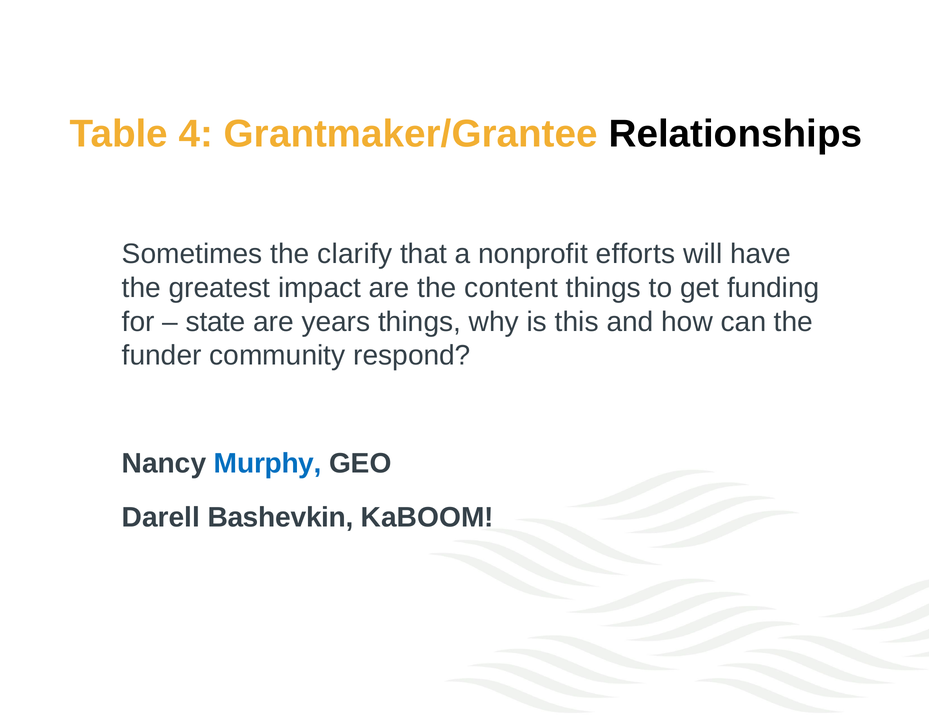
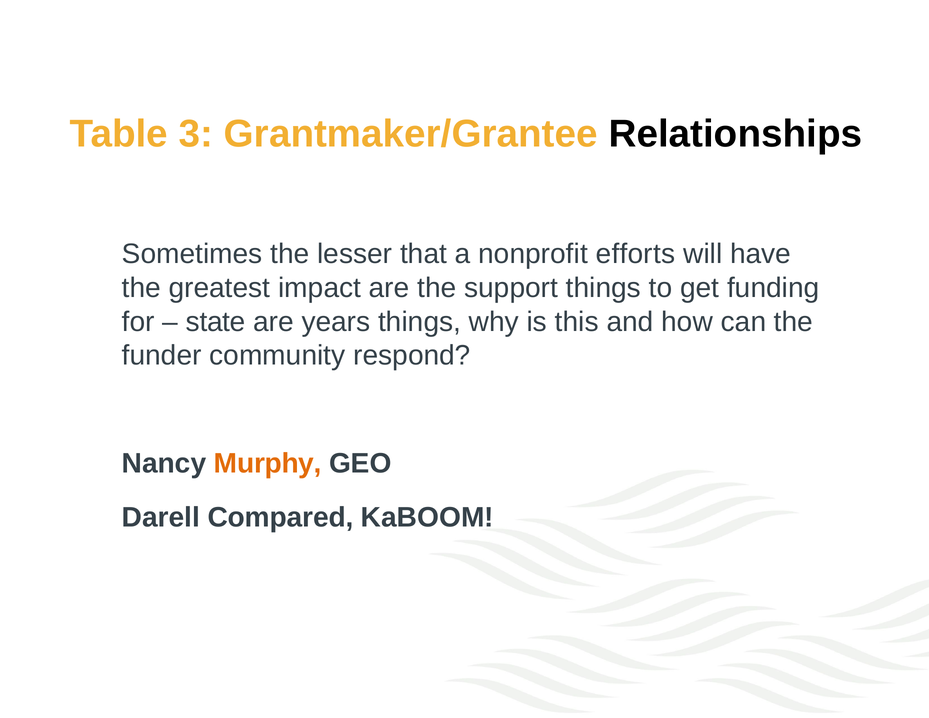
4: 4 -> 3 (196, 134)
clarify: clarify -> lesser (355, 254)
content: content -> support (511, 288)
Murphy colour: blue -> orange (268, 464)
Bashevkin: Bashevkin -> Compared (281, 518)
